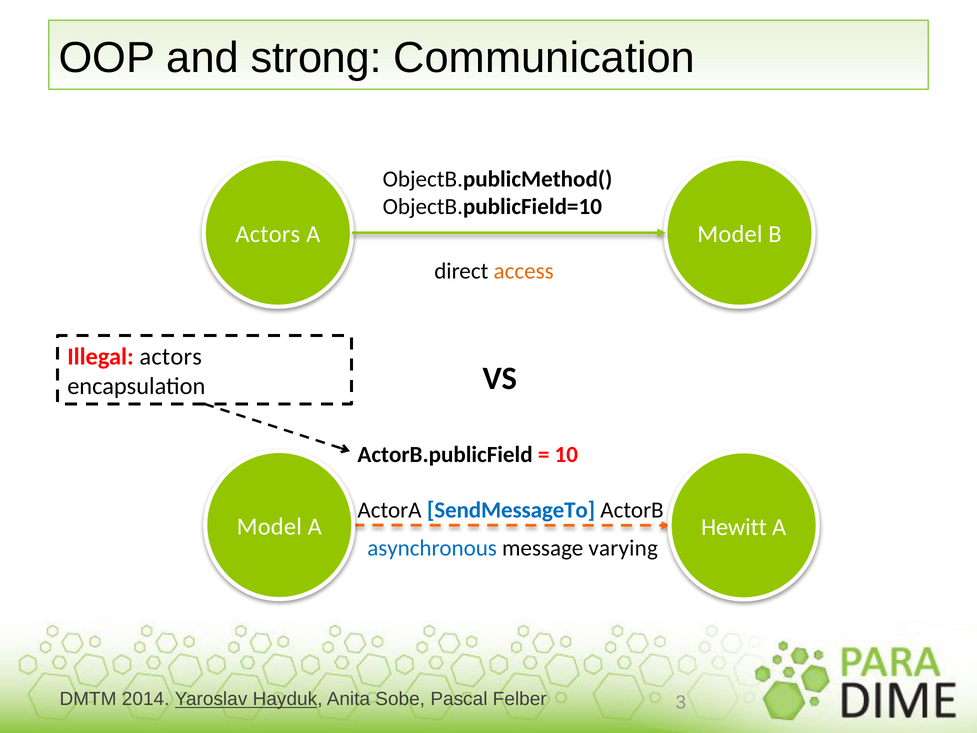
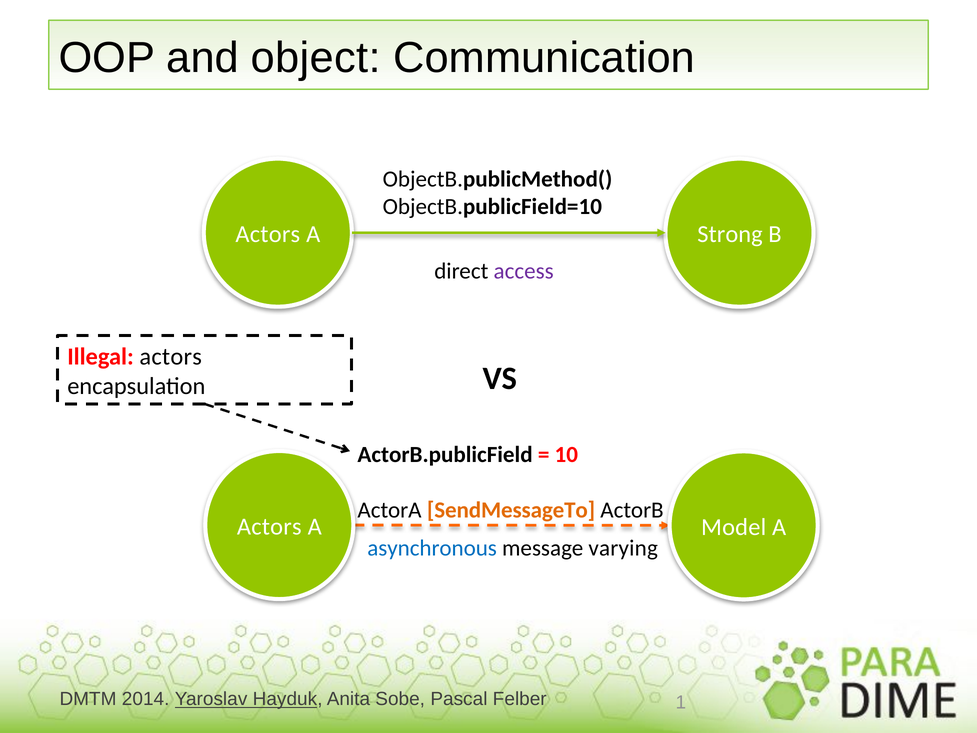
strong: strong -> object (316, 58)
Model: Model -> Strong (730, 234)
access colour: orange -> purple (524, 271)
SendMessageTo colour: blue -> orange (511, 510)
Model: Model -> Actors (269, 527)
Hewitt: Hewitt -> Model (734, 527)
3: 3 -> 1 (681, 702)
